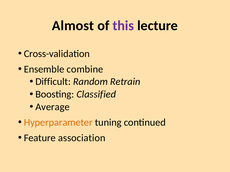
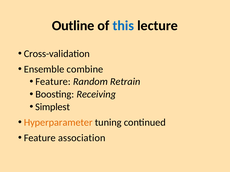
Almost: Almost -> Outline (73, 26)
this colour: purple -> blue (123, 26)
Difficult: Difficult -> Feature (53, 82)
Classified: Classified -> Receiving (96, 95)
Average: Average -> Simplest (53, 107)
